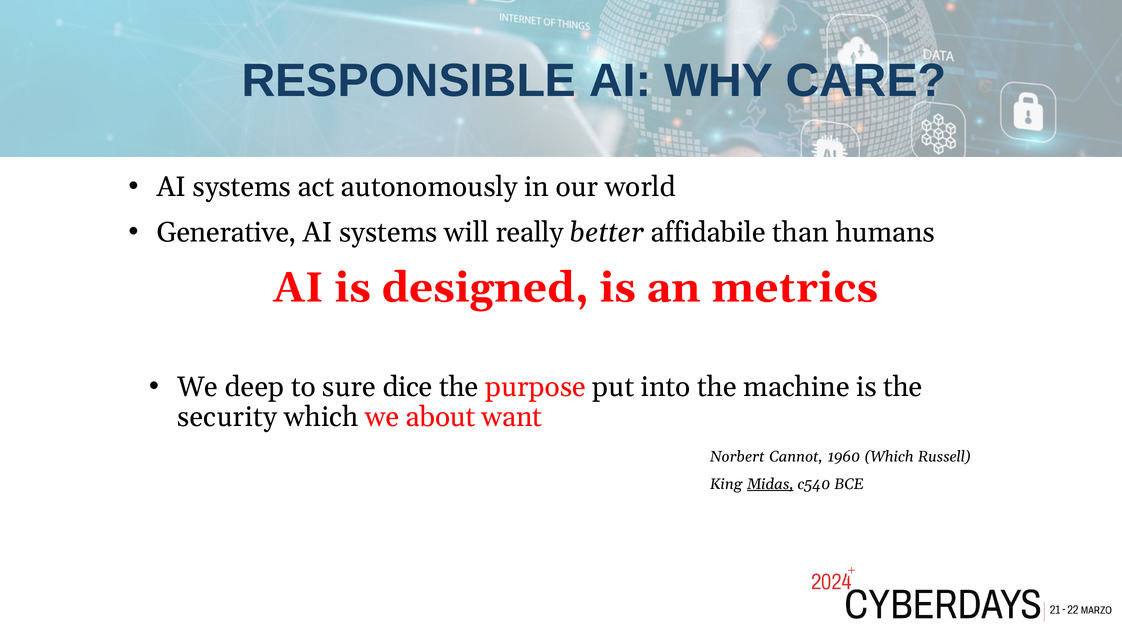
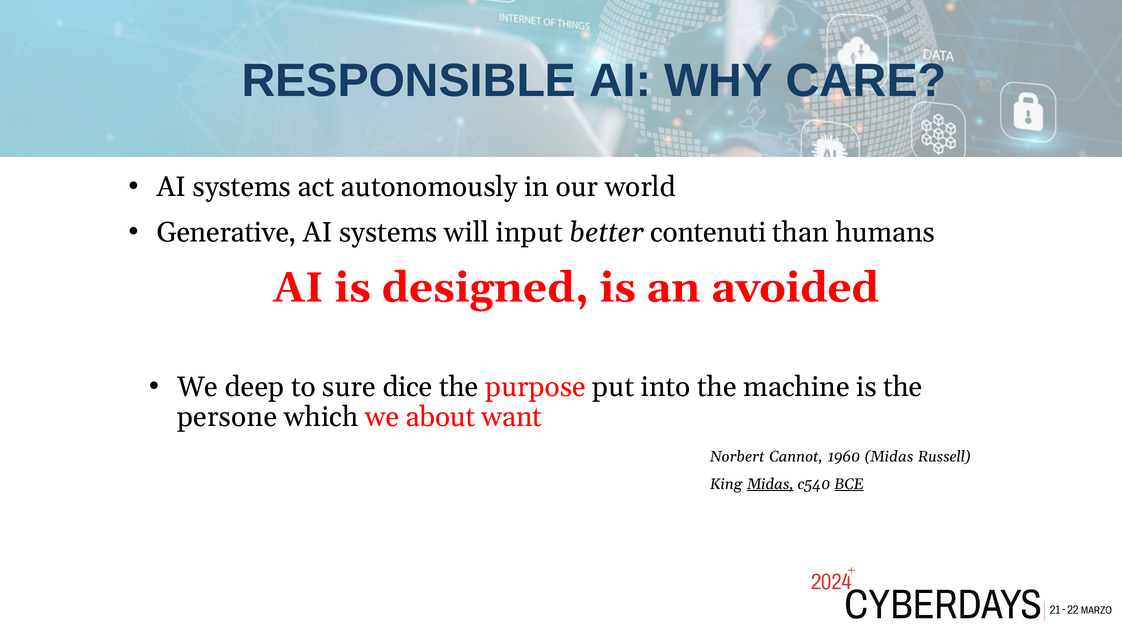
really: really -> input (529, 233)
affidabile: affidabile -> contenuti (708, 233)
metrics: metrics -> avoided (795, 288)
security: security -> persone (227, 417)
1960 Which: Which -> Midas (889, 457)
BCE underline: none -> present (849, 484)
